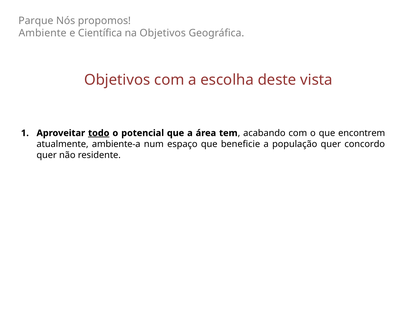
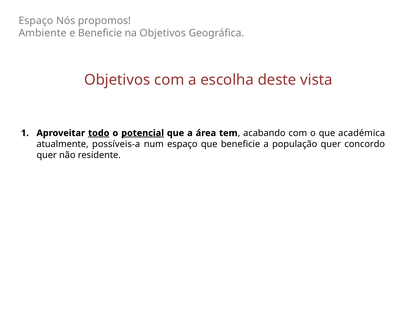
Parque: Parque -> Espaço (36, 21)
e Científica: Científica -> Beneficie (100, 33)
potencial underline: none -> present (143, 133)
encontrem: encontrem -> académica (362, 133)
ambiente-a: ambiente-a -> possíveis-a (116, 144)
